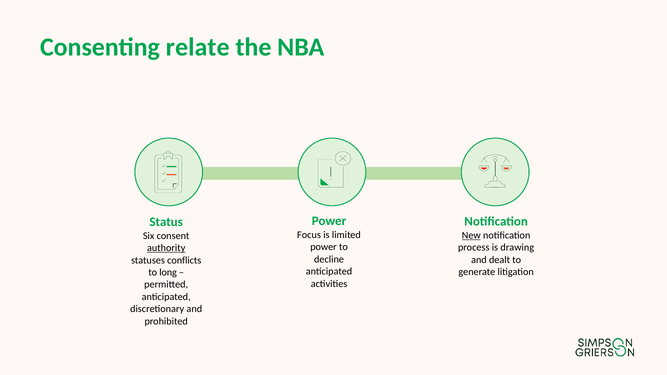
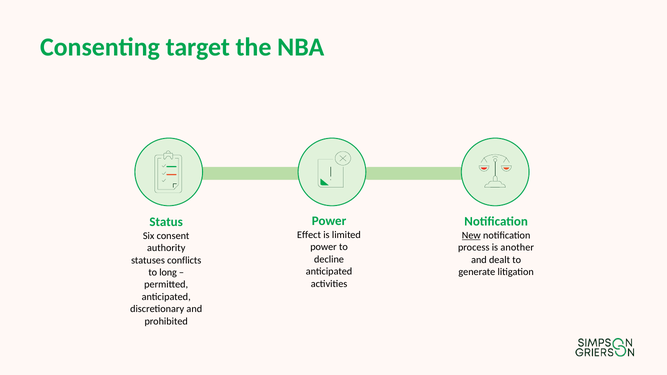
relate: relate -> target (198, 47)
Focus: Focus -> Effect (309, 235)
drawing: drawing -> another (517, 248)
authority underline: present -> none (166, 248)
